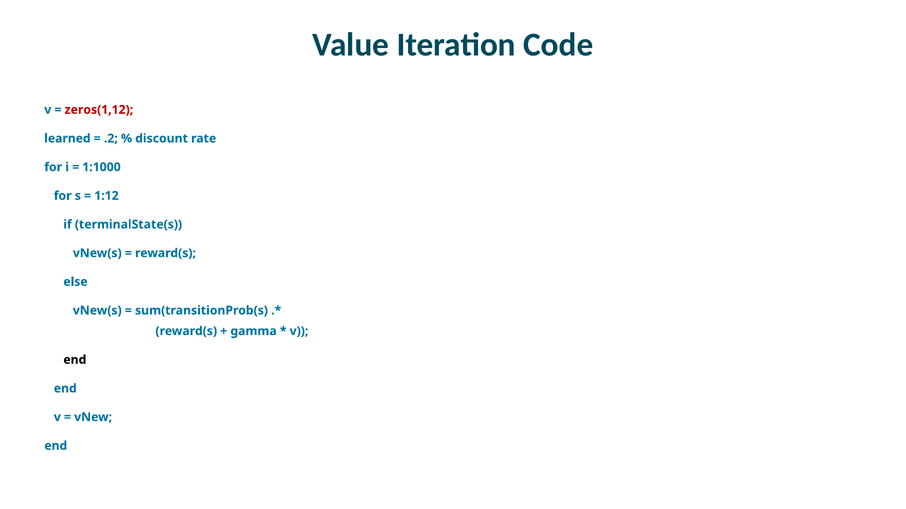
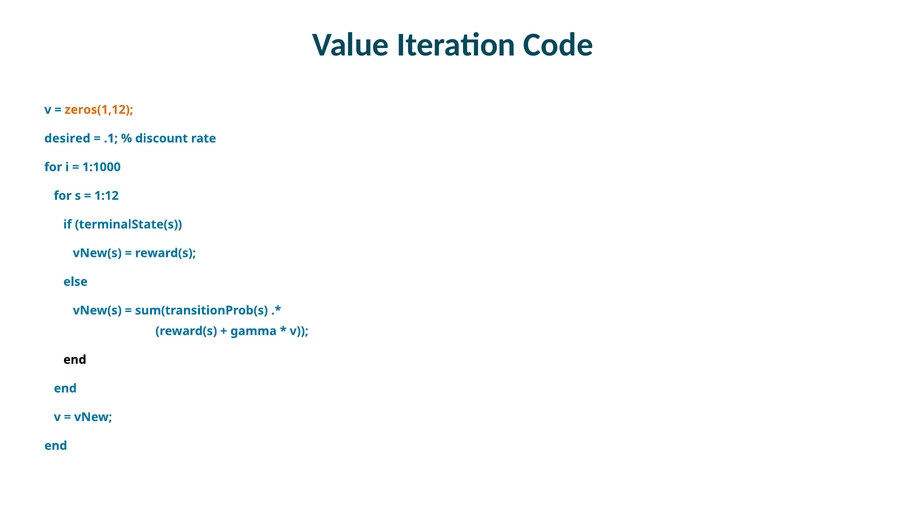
zeros(1,12 colour: red -> orange (99, 110)
learned: learned -> desired (67, 139)
.2: .2 -> .1 (111, 139)
